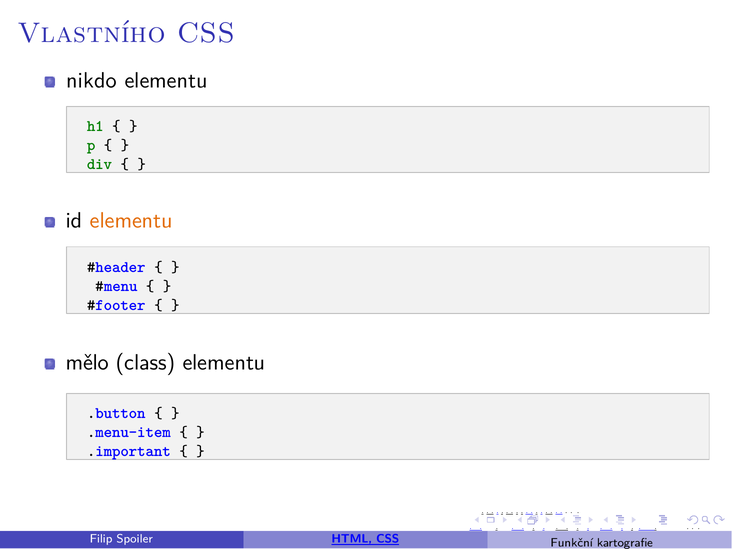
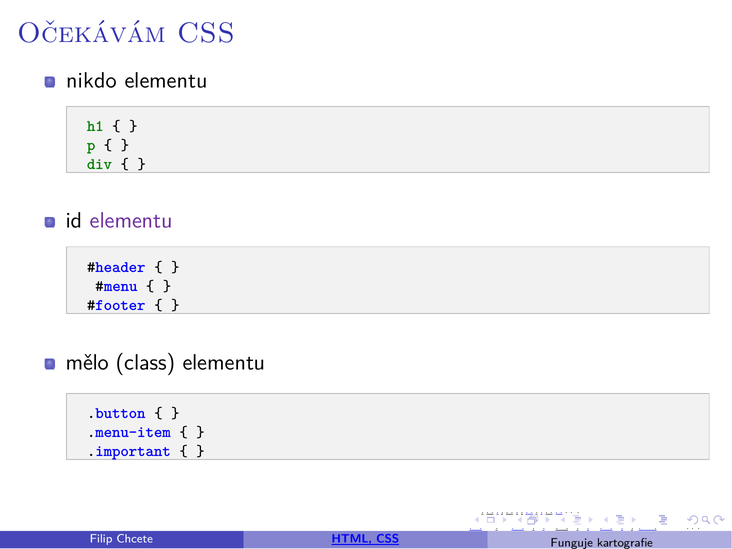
Vlastního: Vlastního -> Očekávám (92, 33)
elementu colour: orange -> purple (131, 221)
Spoiler: Spoiler -> Chcete (135, 539)
Funkční: Funkční -> Funguje (572, 543)
